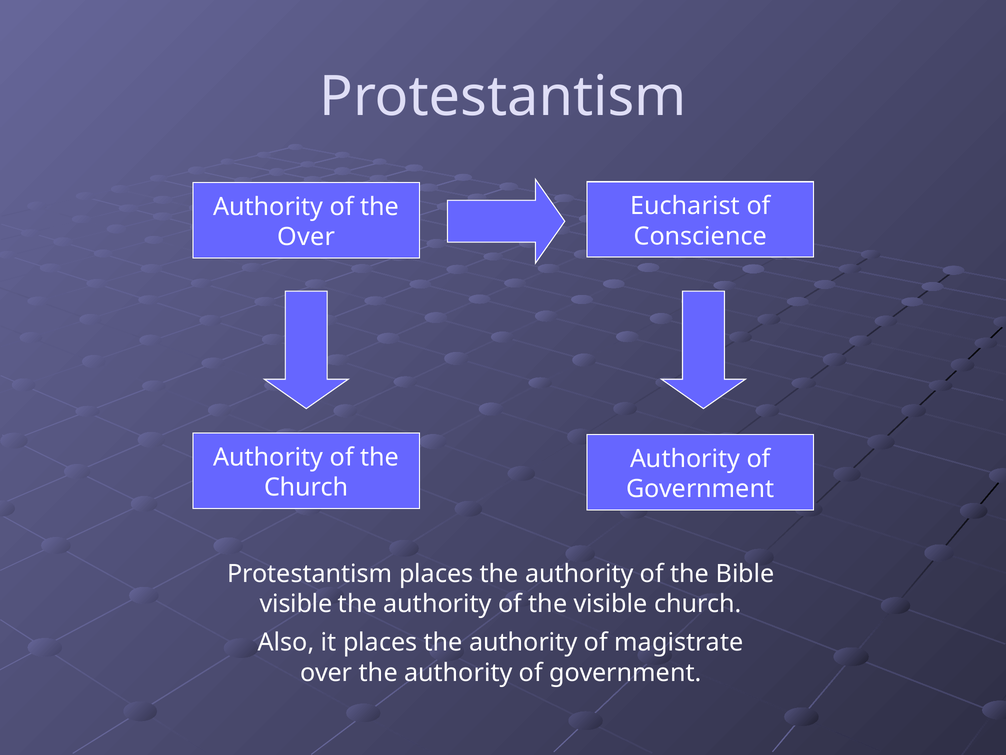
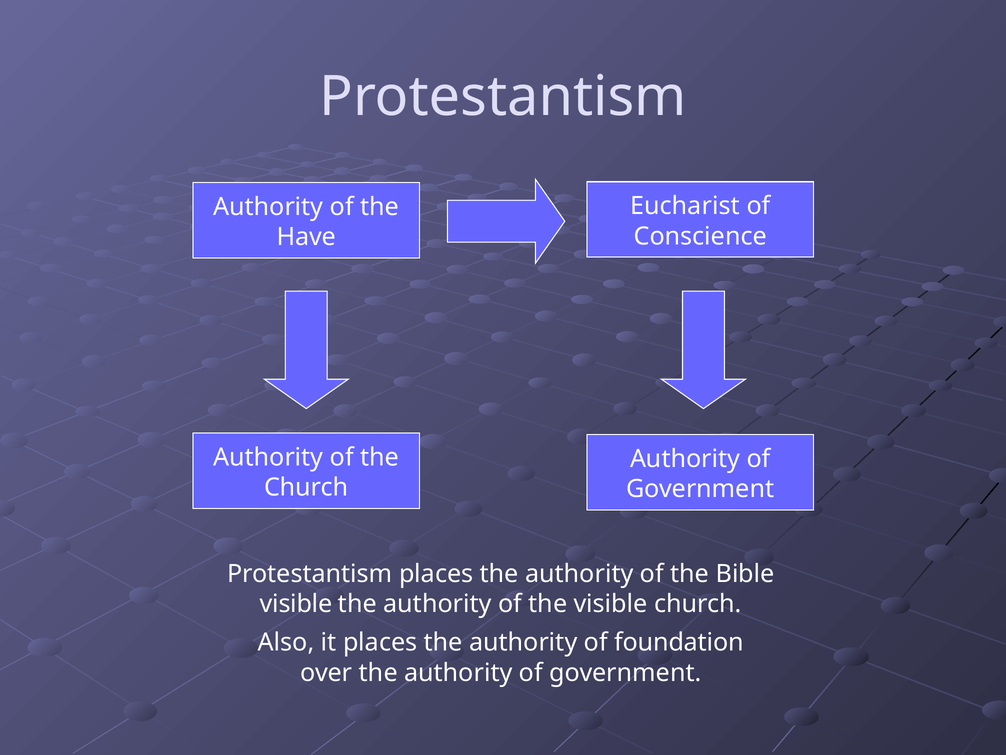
Over: Over -> Have (306, 237)
magistrate: magistrate -> foundation (679, 642)
